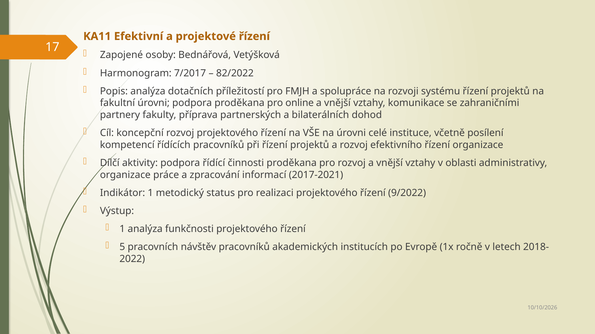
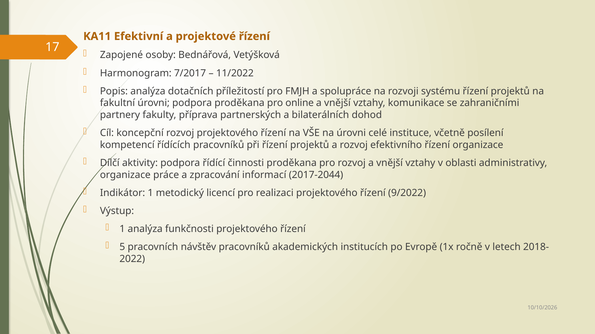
82/2022: 82/2022 -> 11/2022 (235, 73)
2017-2021: 2017-2021 -> 2017-2044 (316, 175)
status: status -> licencí (221, 193)
